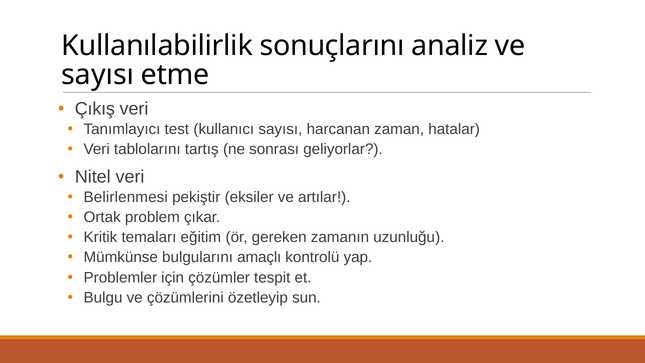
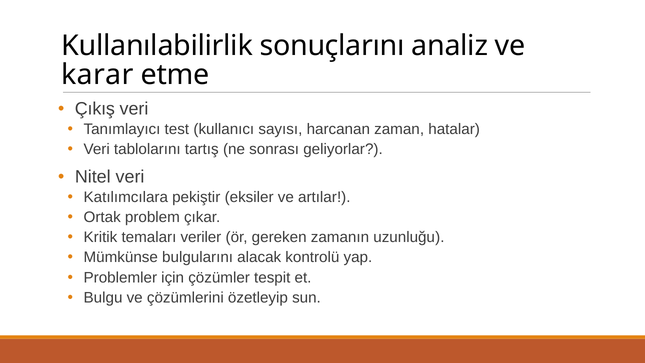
sayısı: sayısı -> karar (98, 75)
Belirlenmesi: Belirlenmesi -> Katılımcılara (126, 197)
eğitim: eğitim -> veriler (201, 237)
amaçlı: amaçlı -> alacak (259, 257)
